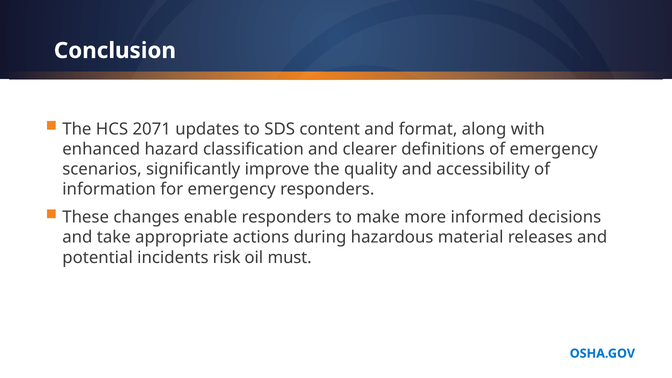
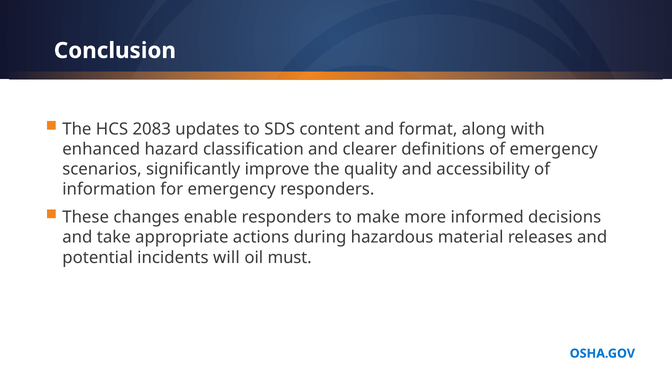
2071: 2071 -> 2083 (152, 129)
risk: risk -> will (226, 257)
